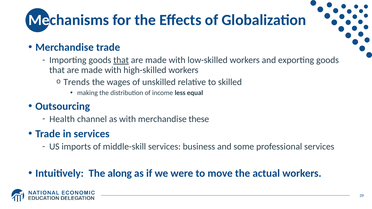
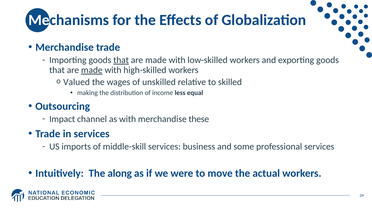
made underline: none -> present (92, 70)
Trends: Trends -> Valued (77, 82)
Health: Health -> Impact (62, 119)
